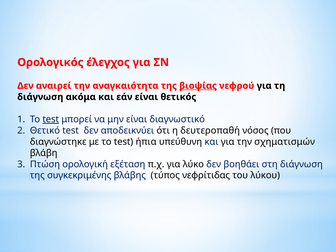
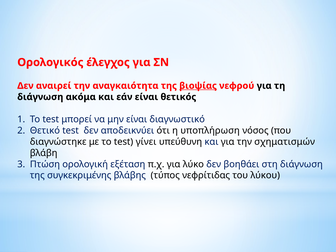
test underline: present -> none (51, 119)
δευτεροπαθή: δευτεροπαθή -> υποπλήρωση (210, 131)
ήπια: ήπια -> γίνει (146, 142)
